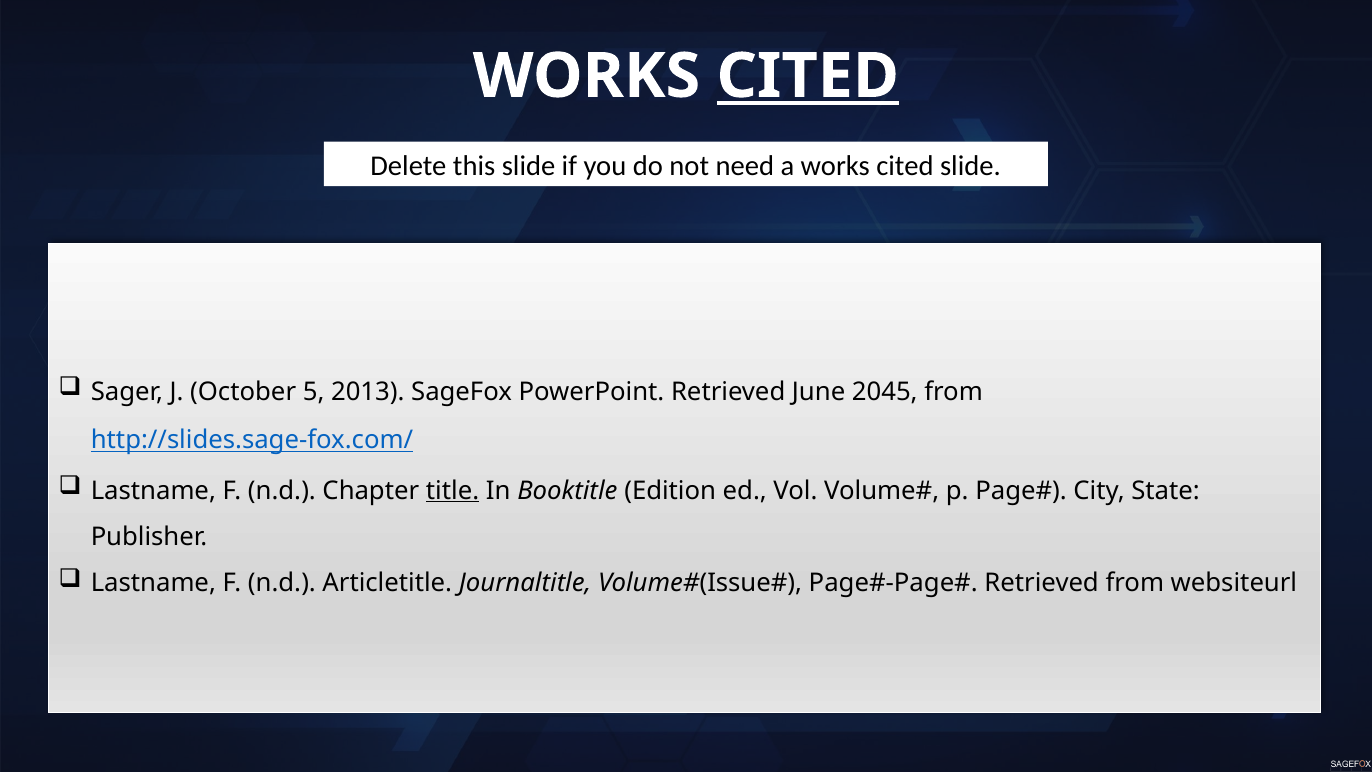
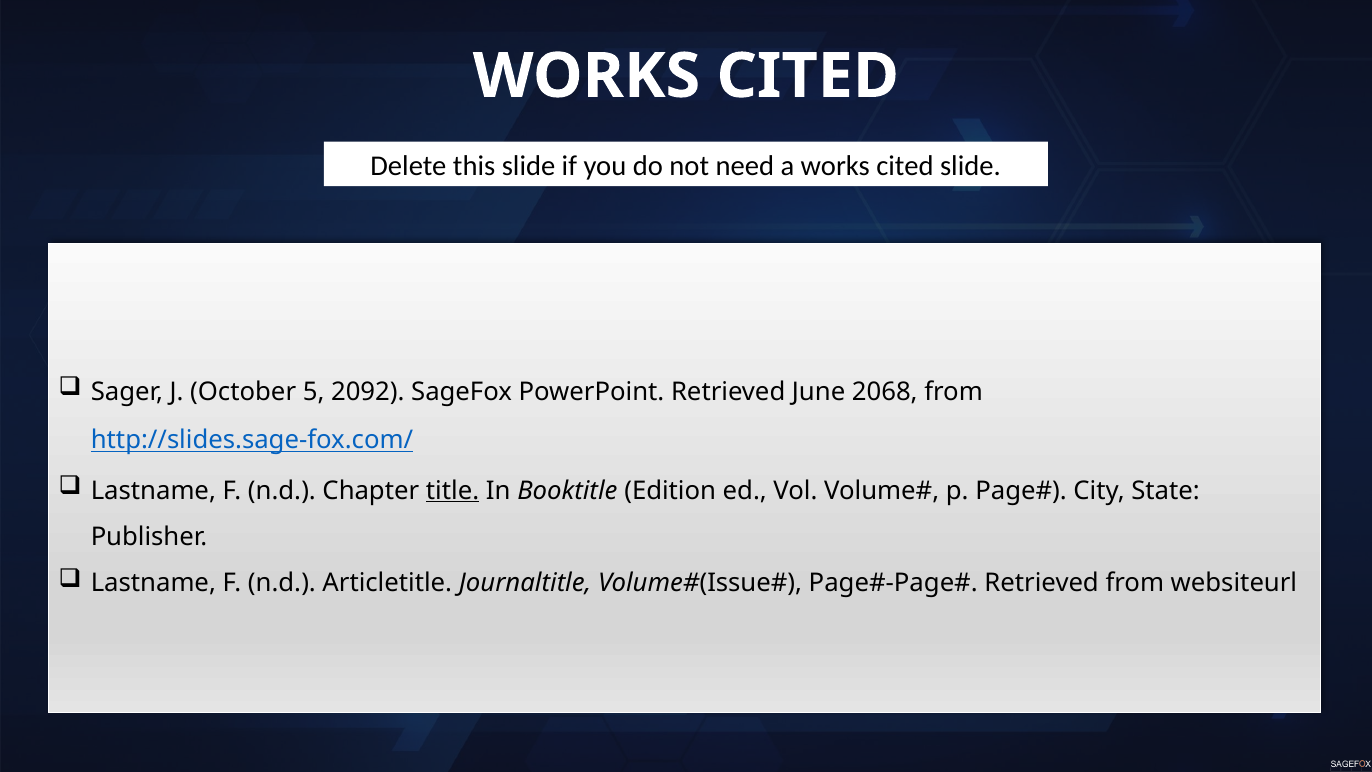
CITED underline: present -> none (808, 76)
2013: 2013 -> 2092 (368, 392)
2045: 2045 -> 2068 (885, 392)
